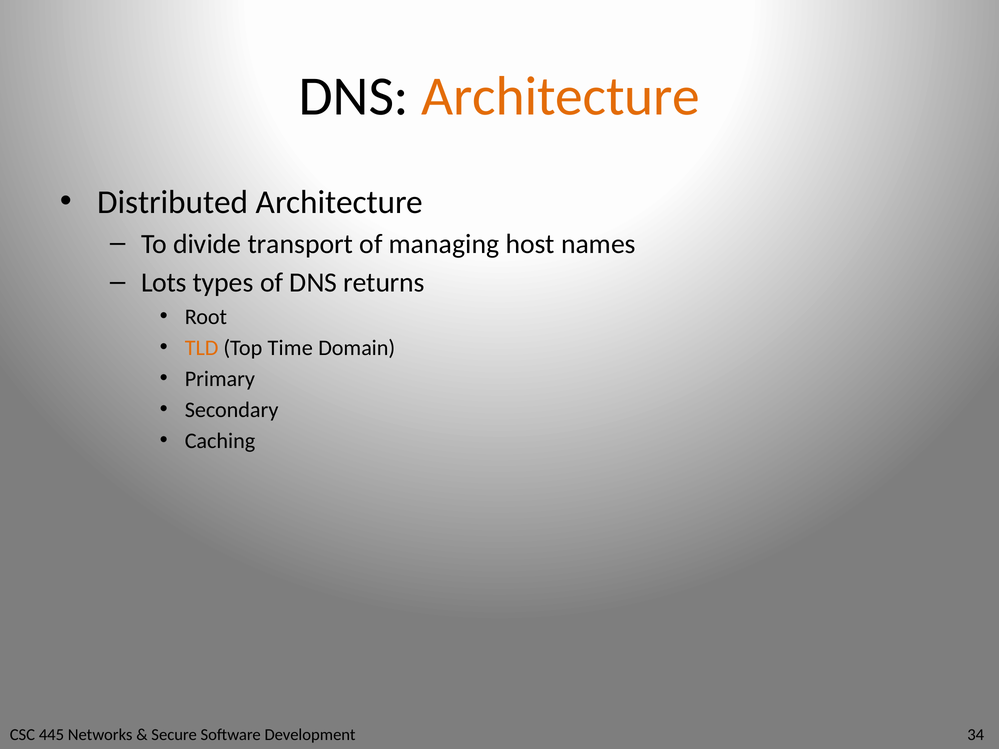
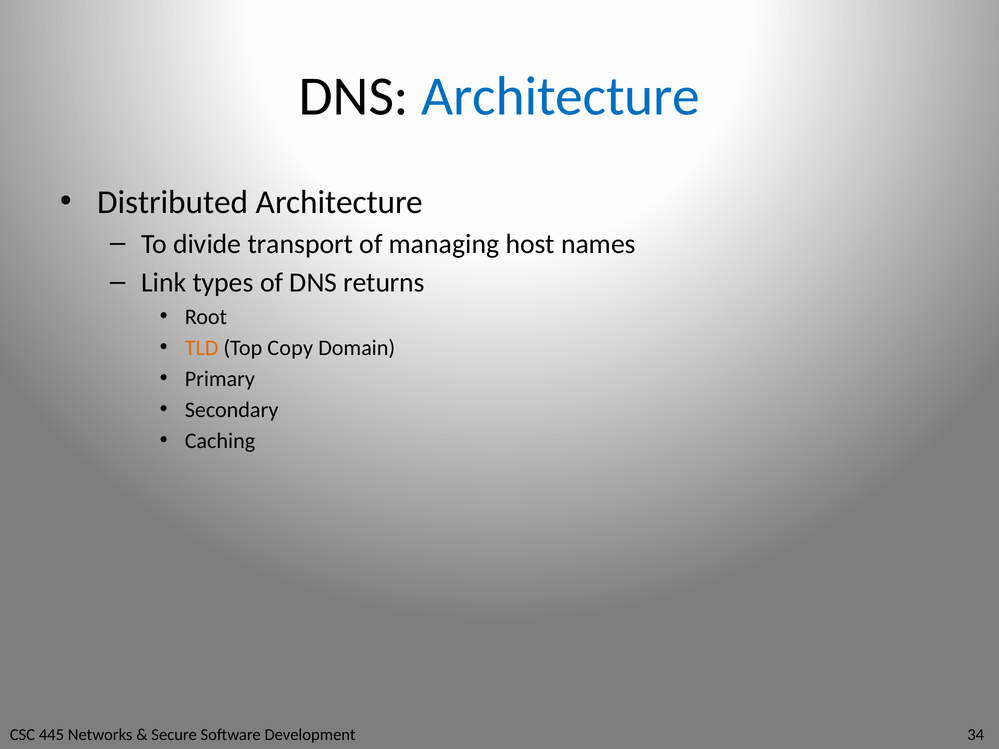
Architecture colour: orange -> blue (561, 96)
Lots: Lots -> Link (164, 283)
Time: Time -> Copy (290, 348)
